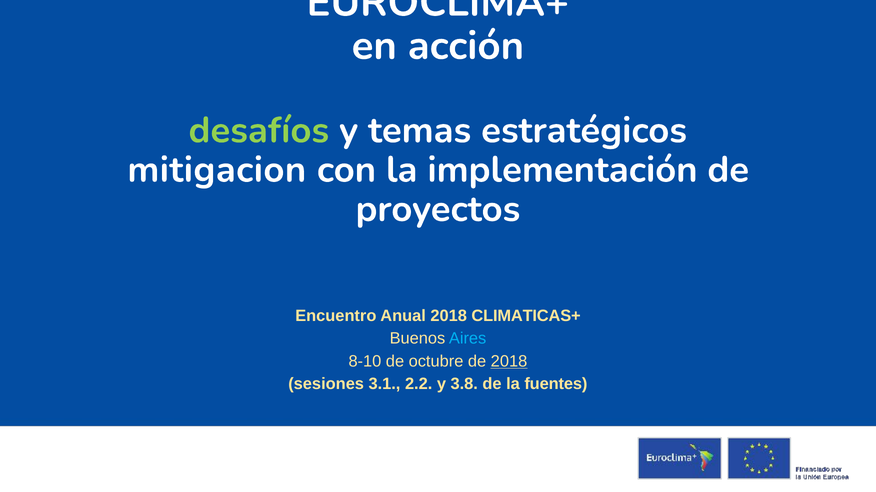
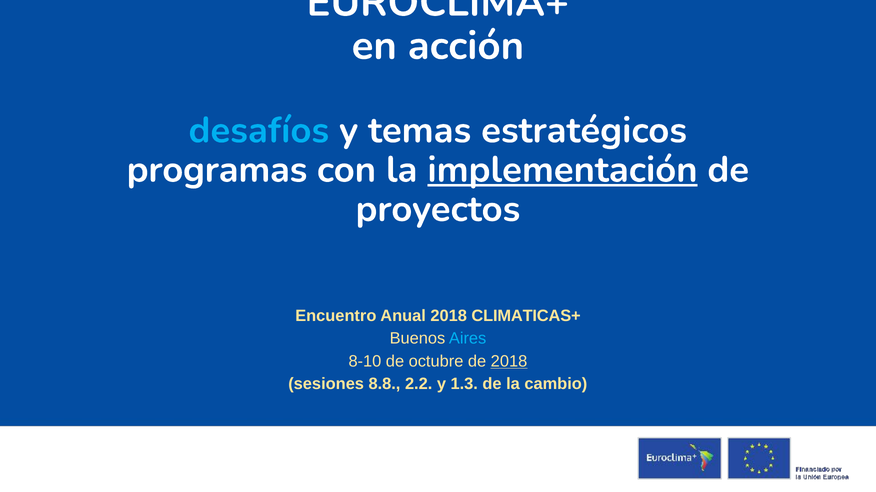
desafíos colour: light green -> light blue (259, 130)
mitigacion: mitigacion -> programas (217, 170)
implementación underline: none -> present (562, 170)
3.1: 3.1 -> 8.8 (384, 384)
3.8: 3.8 -> 1.3 (464, 384)
fuentes: fuentes -> cambio (556, 384)
